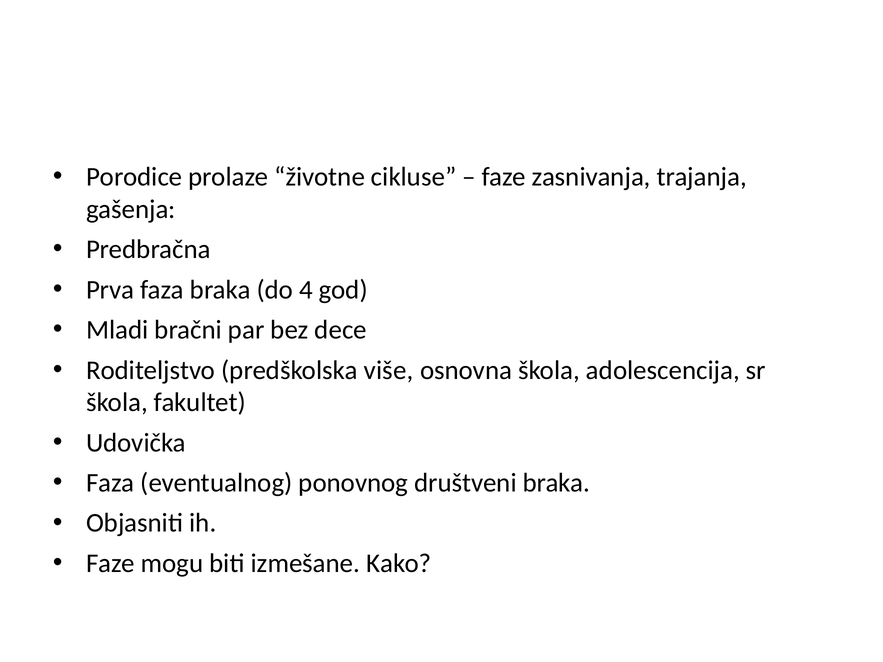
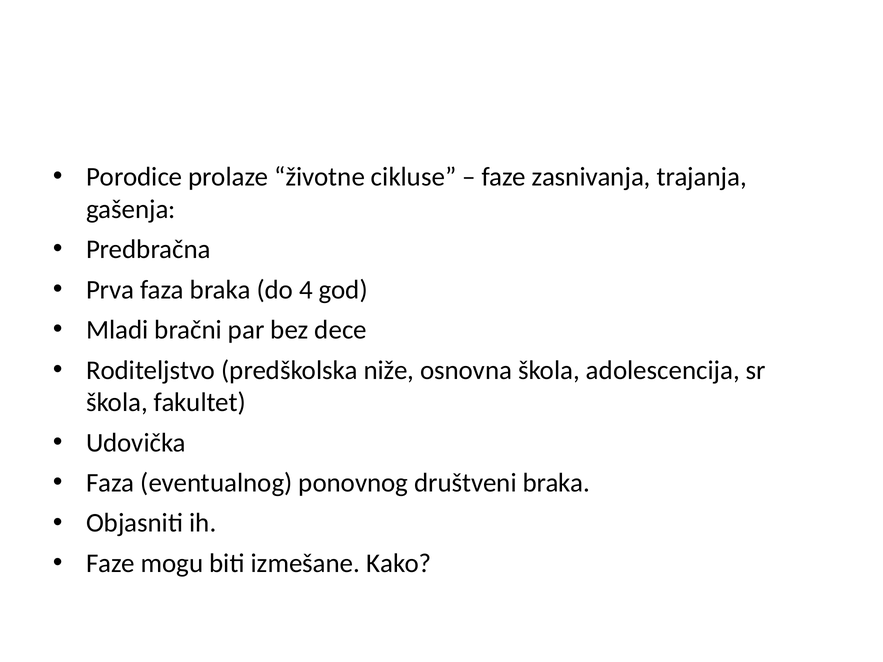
više: više -> niže (389, 370)
